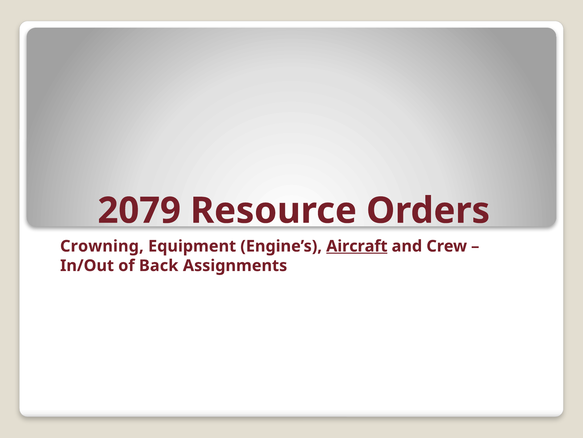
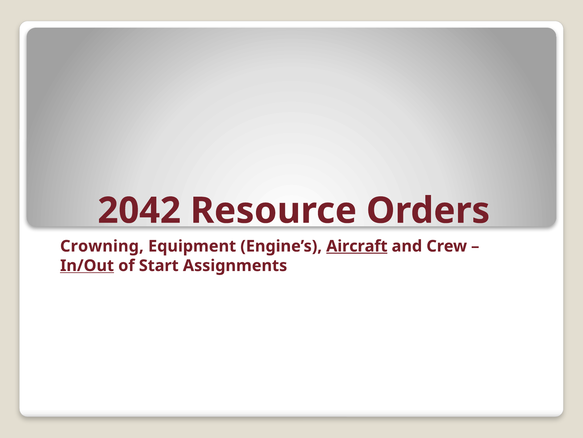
2079: 2079 -> 2042 (139, 210)
In/Out underline: none -> present (87, 265)
Back: Back -> Start (159, 265)
